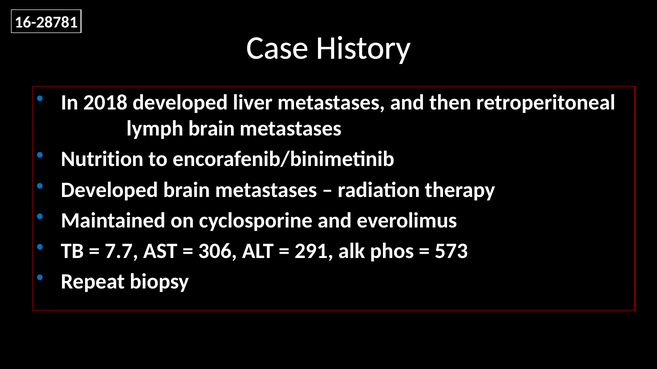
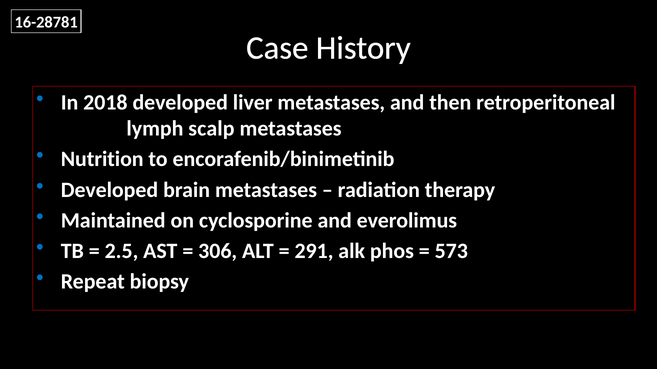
lymph brain: brain -> scalp (211, 129)
7.7: 7.7 -> 2.5 (121, 251)
